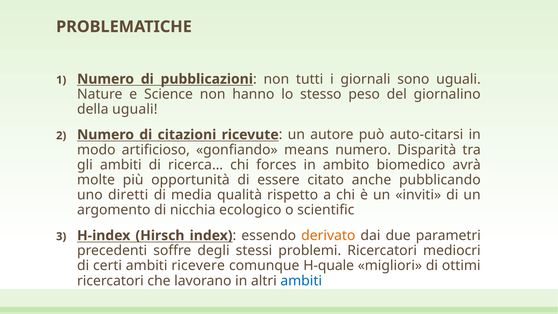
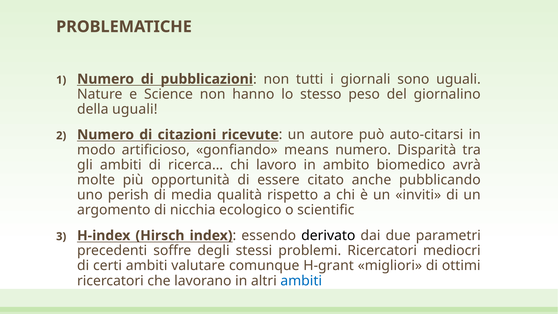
forces: forces -> lavoro (276, 165)
diretti: diretti -> perish (128, 195)
derivato colour: orange -> black (328, 235)
ricevere: ricevere -> valutare (198, 266)
H-quale: H-quale -> H-grant (329, 266)
